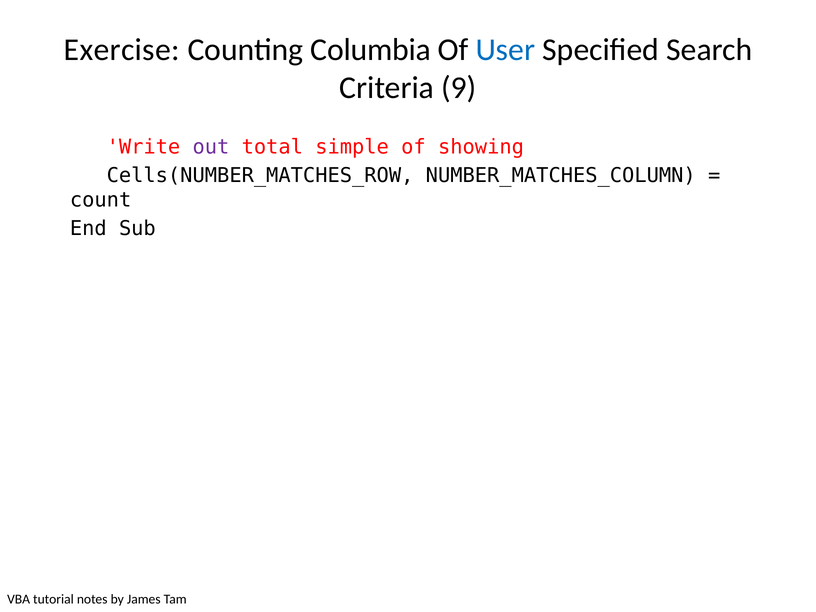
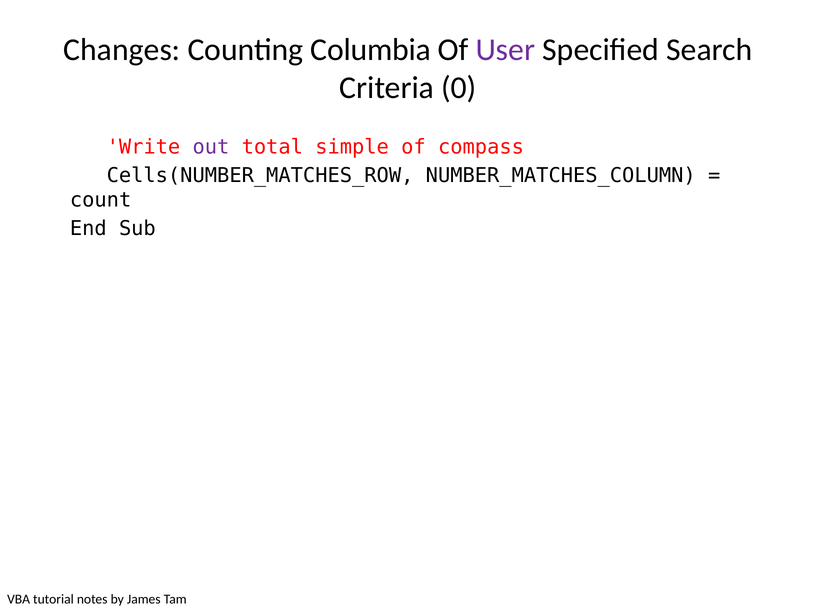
Exercise: Exercise -> Changes (122, 50)
User colour: blue -> purple (505, 50)
9: 9 -> 0 (459, 88)
showing: showing -> compass (481, 147)
